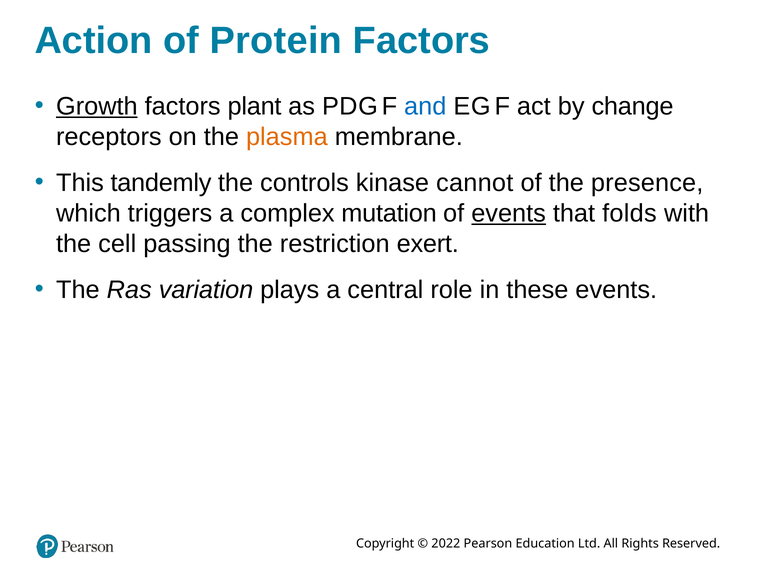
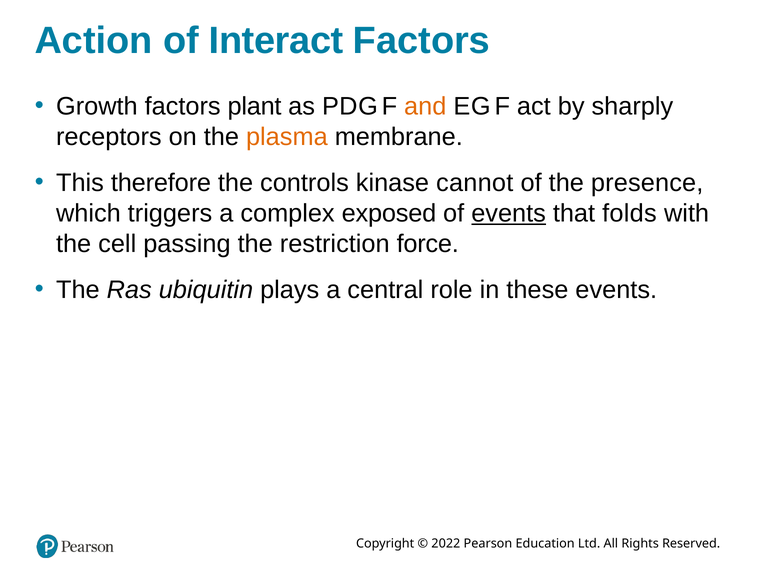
Protein: Protein -> Interact (276, 41)
Growth underline: present -> none (97, 106)
and colour: blue -> orange (425, 106)
change: change -> sharply (632, 106)
tandemly: tandemly -> therefore (161, 183)
mutation: mutation -> exposed (389, 213)
exert: exert -> force (428, 244)
variation: variation -> ubiquitin (206, 290)
